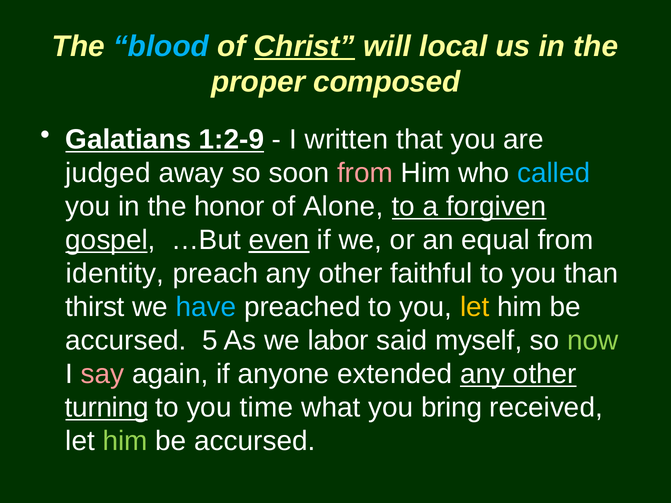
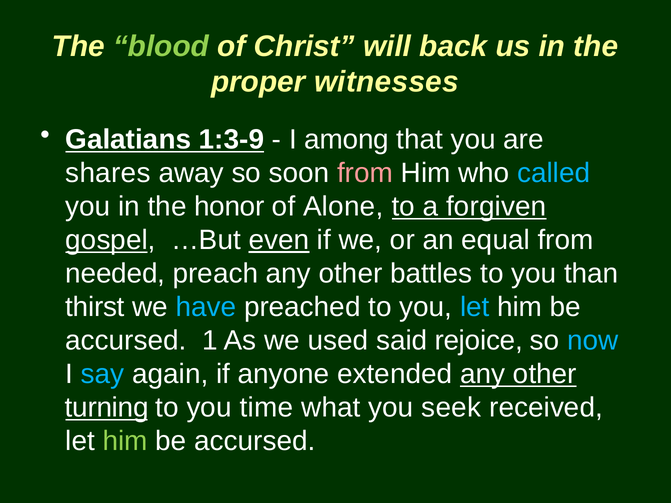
blood colour: light blue -> light green (161, 46)
Christ underline: present -> none (304, 46)
local: local -> back (453, 46)
composed: composed -> witnesses (386, 82)
1:2-9: 1:2-9 -> 1:3-9 (231, 140)
written: written -> among (347, 140)
judged: judged -> shares (108, 173)
identity: identity -> needed (115, 274)
faithful: faithful -> battles (431, 274)
let colour: yellow -> light blue (475, 307)
5: 5 -> 1 (210, 341)
labor: labor -> used (338, 341)
myself: myself -> rejoice (479, 341)
now colour: light green -> light blue (593, 341)
say colour: pink -> light blue (103, 374)
bring: bring -> seek (451, 408)
